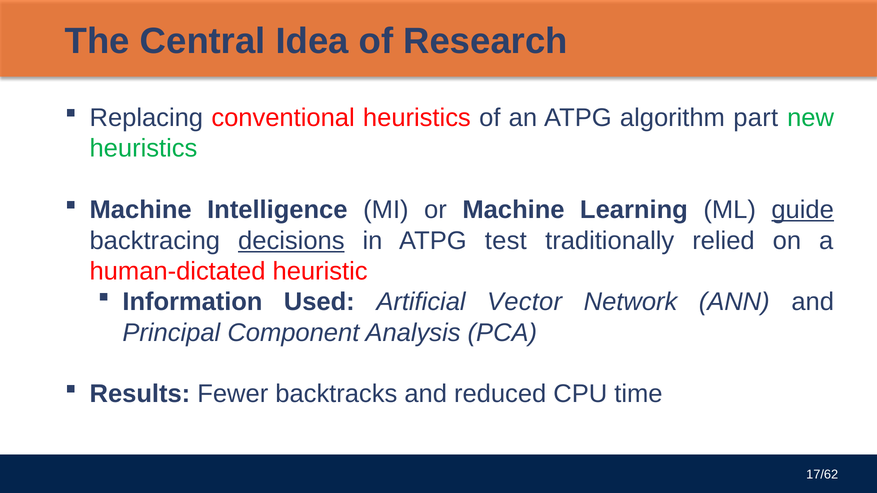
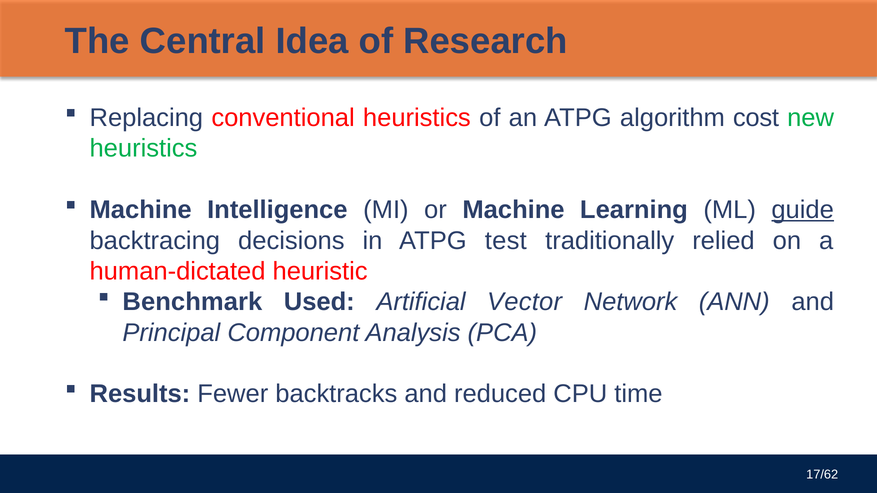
part: part -> cost (756, 118)
decisions underline: present -> none (291, 241)
Information: Information -> Benchmark (192, 302)
